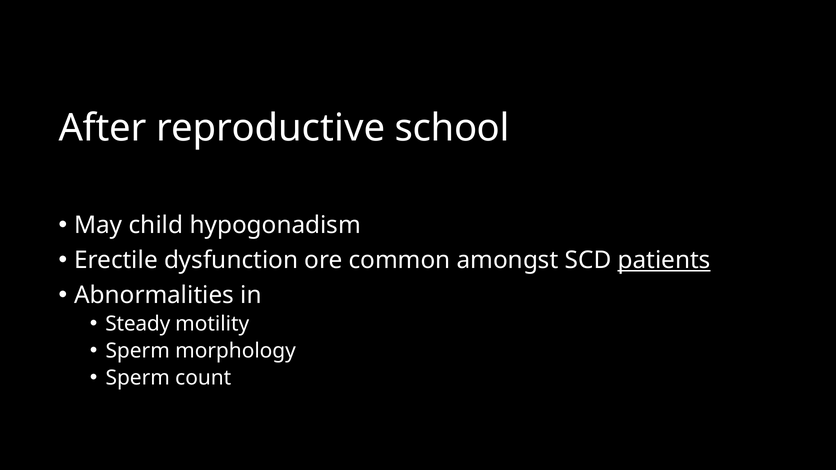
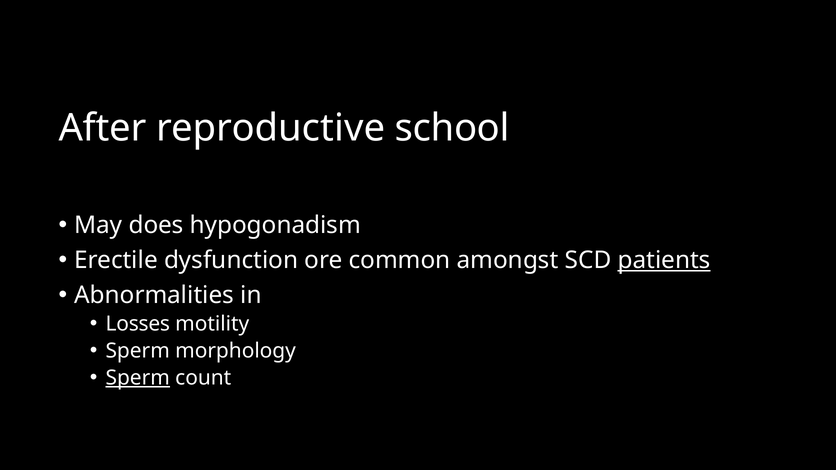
child: child -> does (156, 225)
Steady: Steady -> Losses (138, 324)
Sperm underline: none -> present (138, 378)
